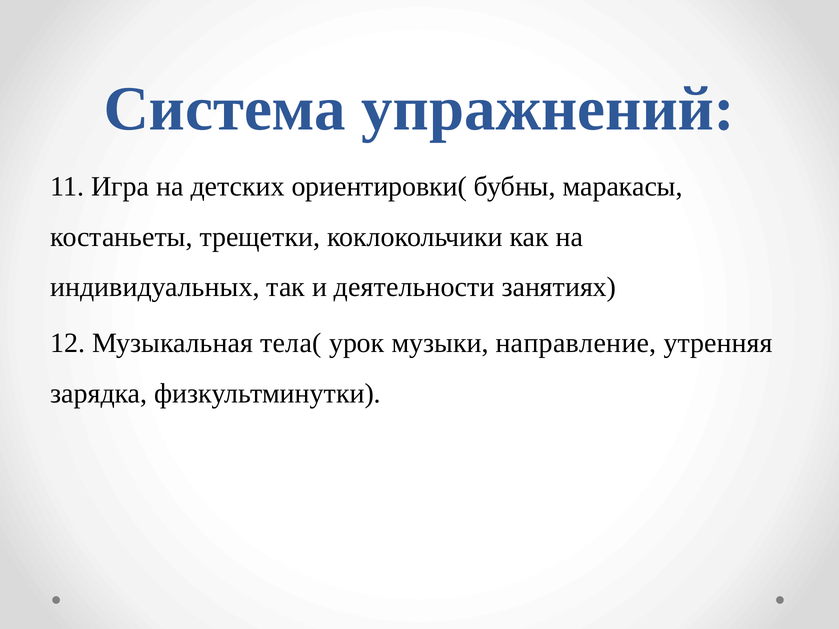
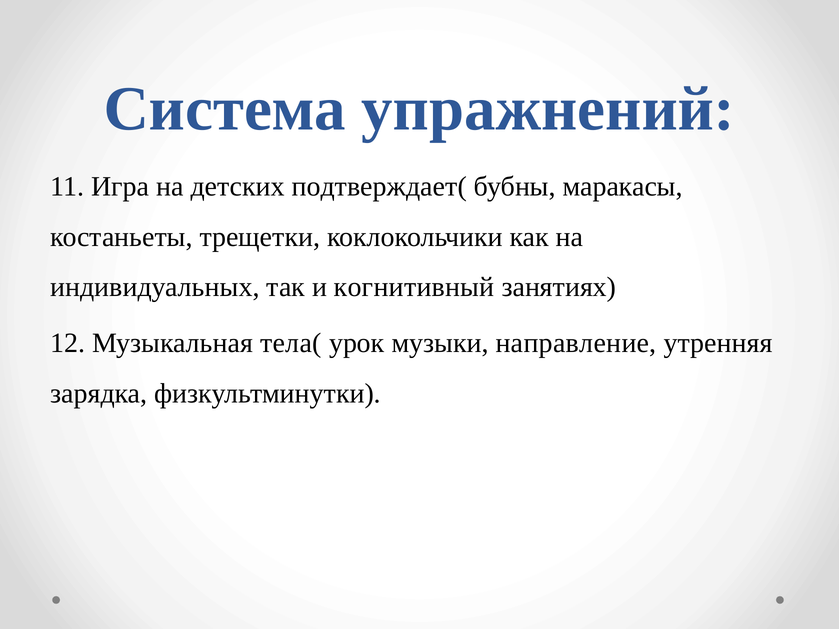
ориентировки(: ориентировки( -> подтверждает( (379, 187)
деятельности: деятельности -> когнитивный (414, 287)
